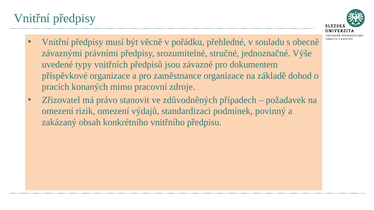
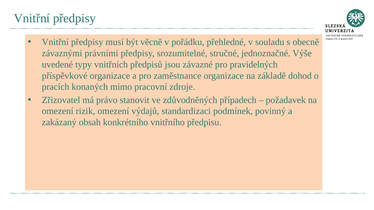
dokumentem: dokumentem -> pravidelných (254, 65)
